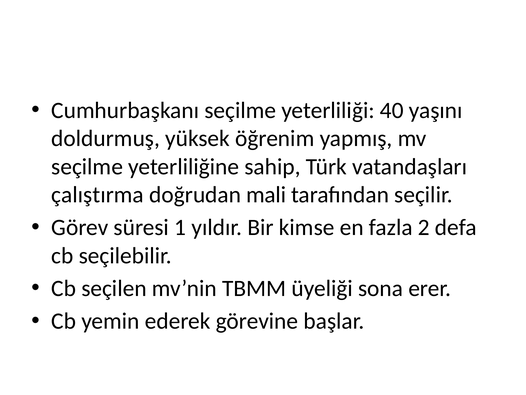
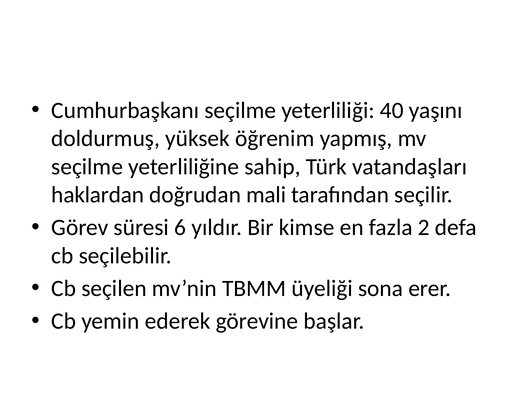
çalıştırma: çalıştırma -> haklardan (98, 195)
1: 1 -> 6 (180, 227)
